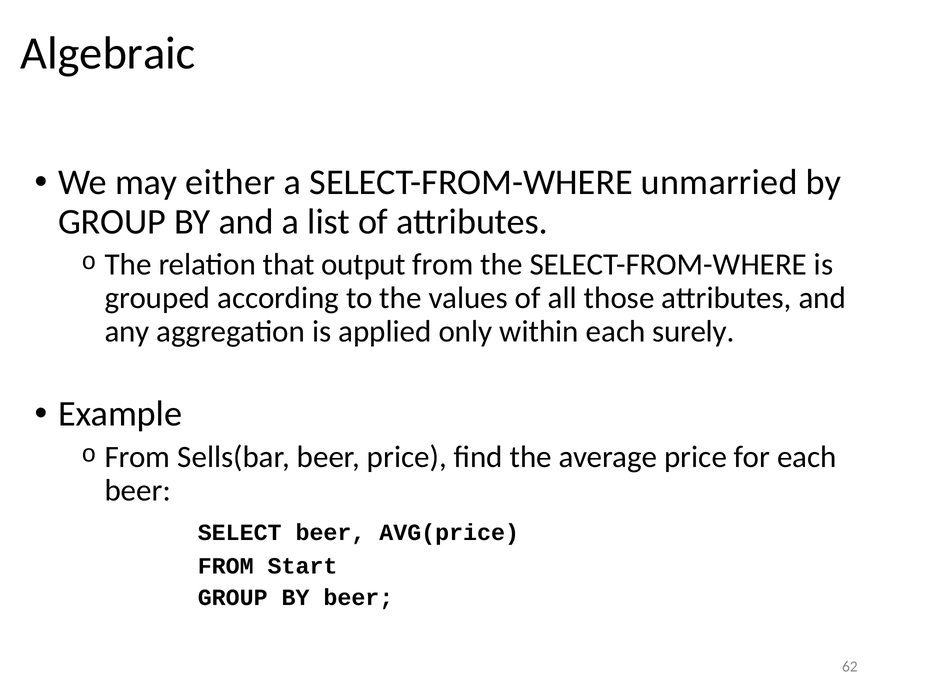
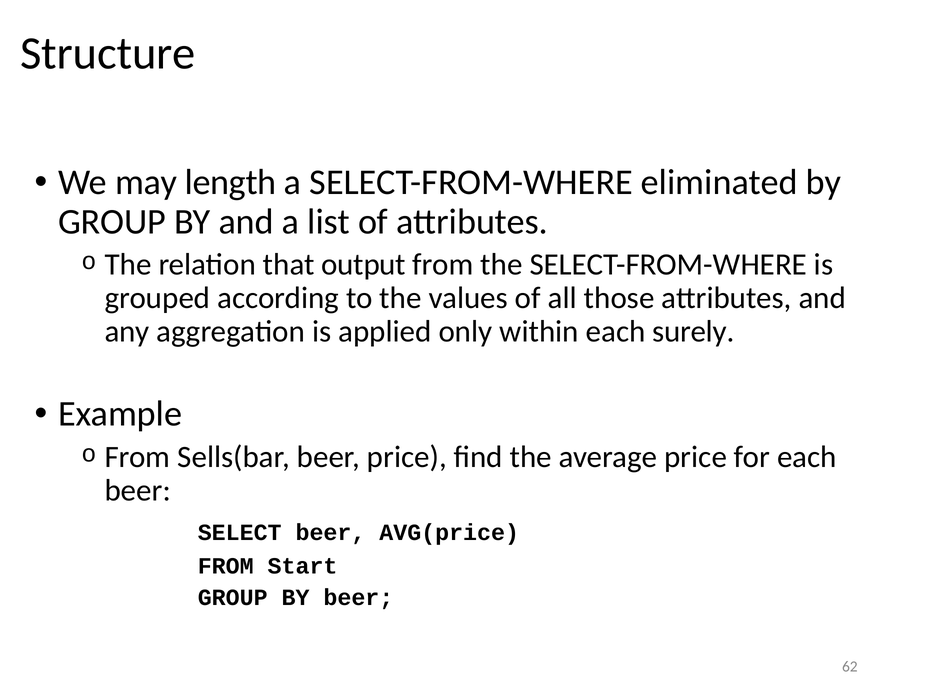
Algebraic: Algebraic -> Structure (108, 54)
either: either -> length (231, 183)
unmarried: unmarried -> eliminated (719, 183)
